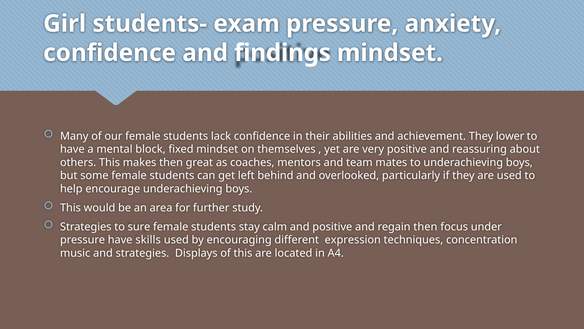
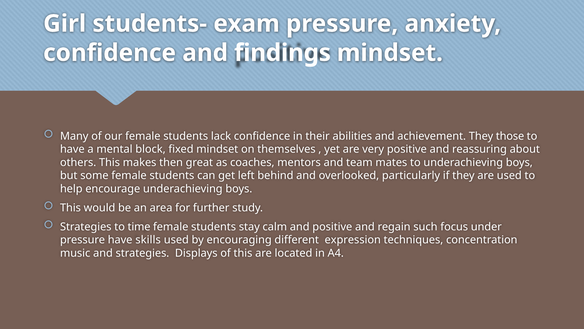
lower: lower -> those (510, 136)
sure: sure -> time (139, 226)
regain then: then -> such (425, 226)
